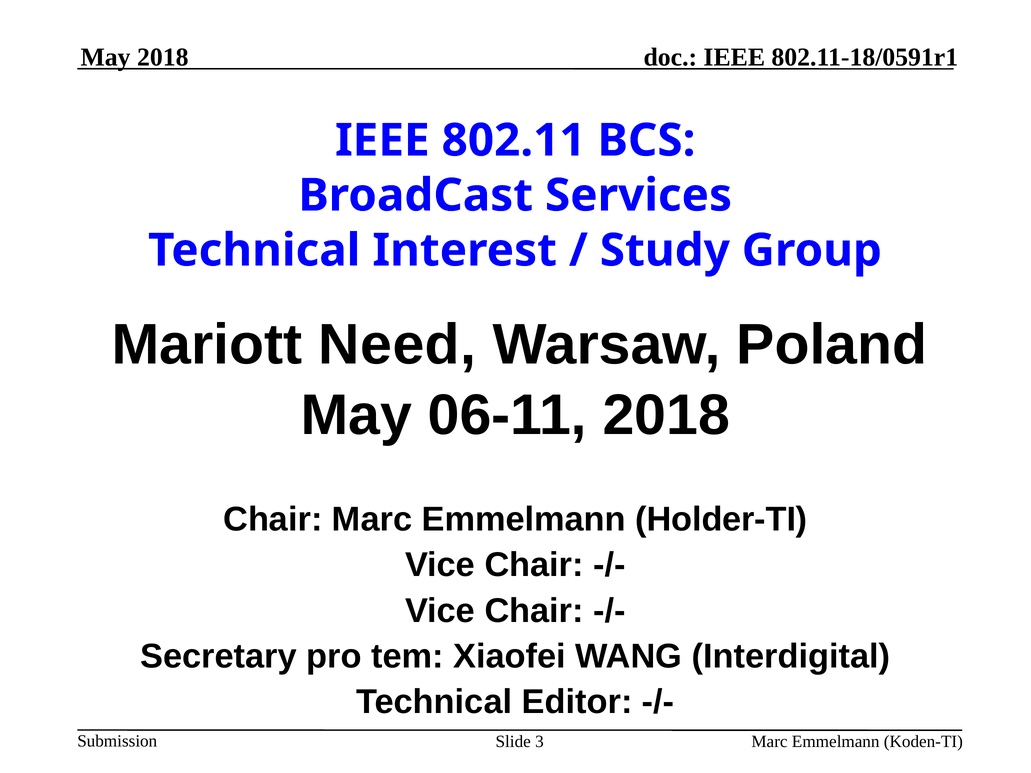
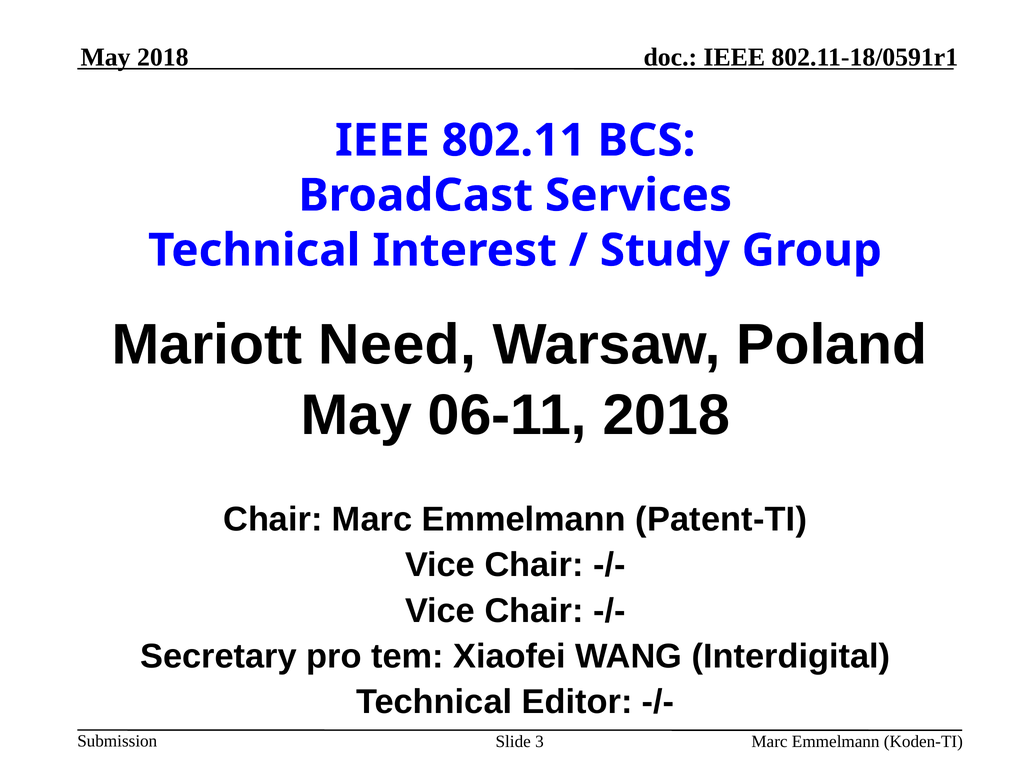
Holder-TI: Holder-TI -> Patent-TI (721, 519)
